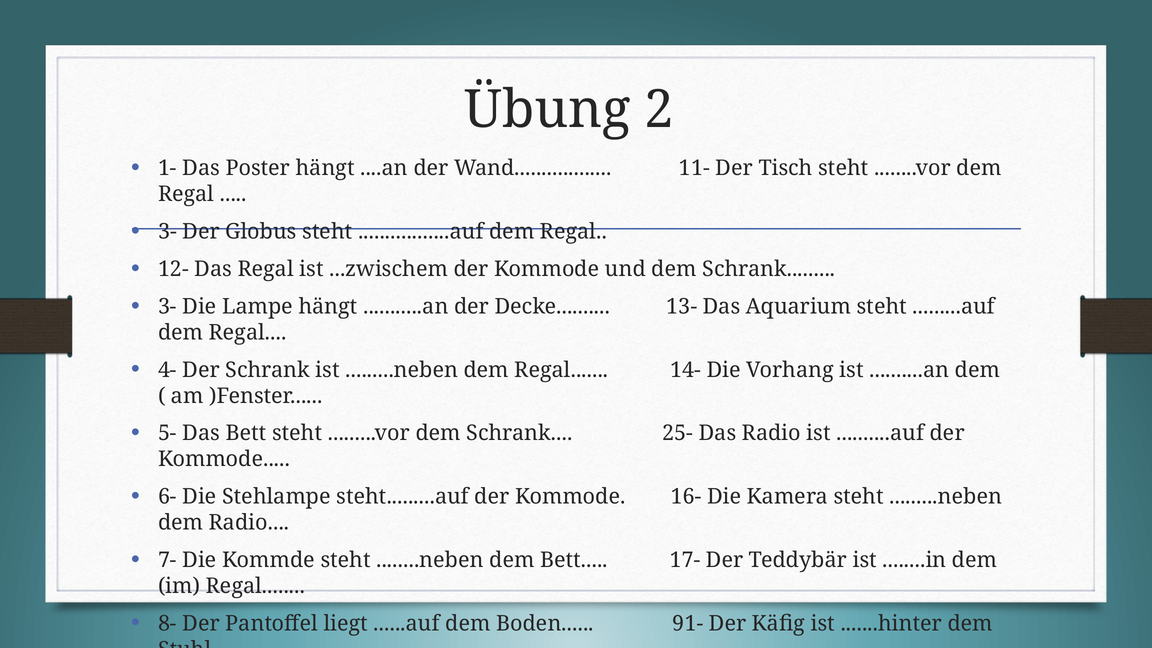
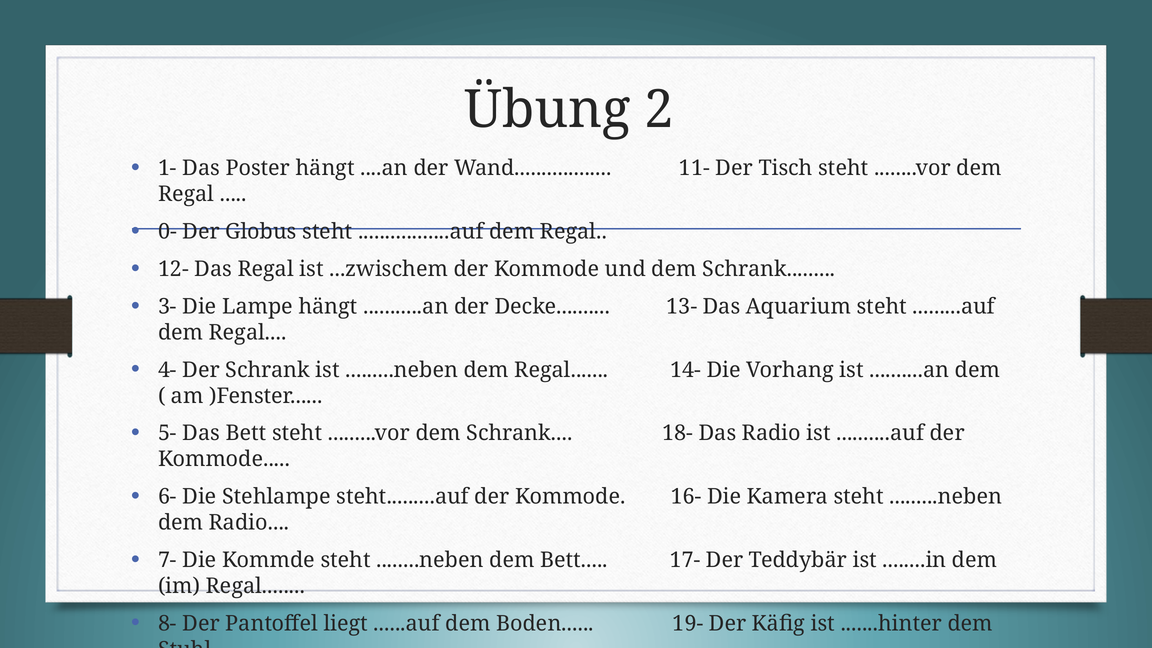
3-: 3- -> 0- (167, 232)
25-: 25- -> 18- (678, 433)
Boden 91-: 91- -> 19- (688, 623)
